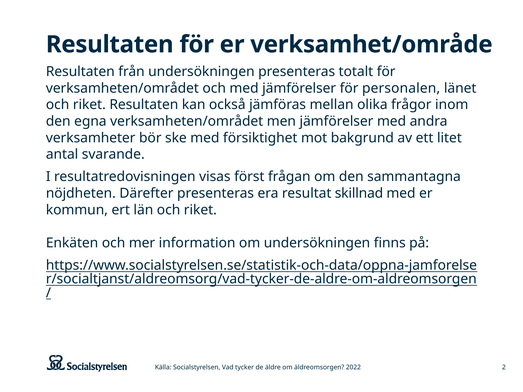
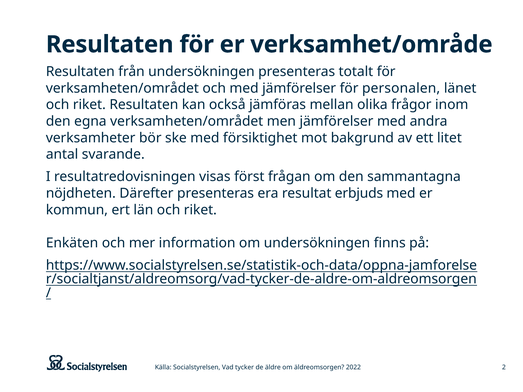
skillnad: skillnad -> erbjuds (359, 193)
